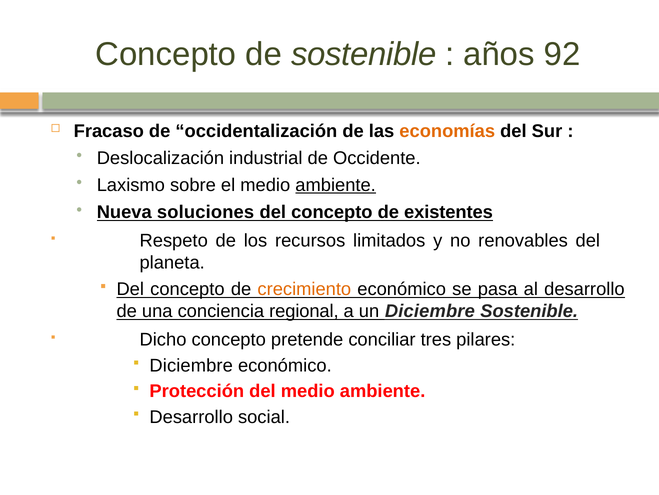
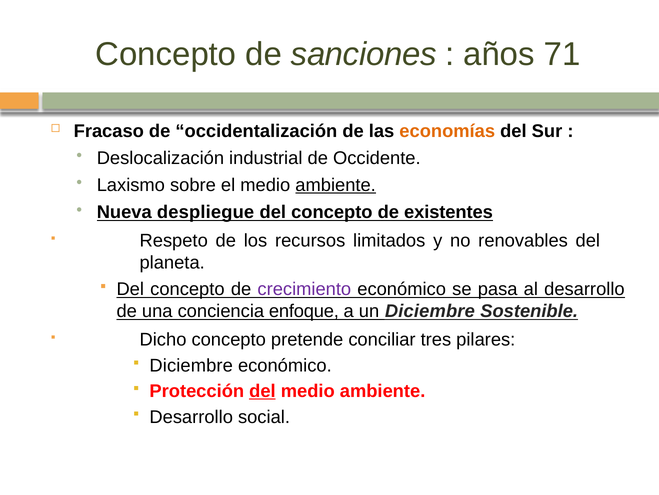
de sostenible: sostenible -> sanciones (364, 54)
92: 92 -> 71 (562, 54)
soluciones: soluciones -> despliegue (206, 212)
crecimiento colour: orange -> purple (304, 289)
regional: regional -> enfoque (304, 311)
del underline: none -> present (262, 391)
